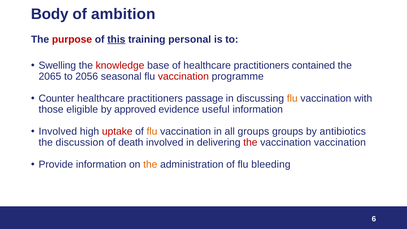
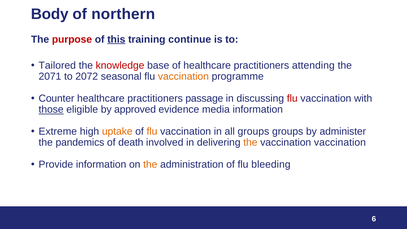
ambition: ambition -> northern (123, 14)
personal: personal -> continue (190, 39)
Swelling: Swelling -> Tailored (57, 66)
contained: contained -> attending (313, 66)
2065: 2065 -> 2071 (50, 77)
2056: 2056 -> 2072 (87, 77)
vaccination colour: red -> orange (183, 77)
flu colour: orange -> red (292, 99)
those underline: none -> present (51, 109)
useful: useful -> media (216, 109)
Involved: Involved -> Extreme (58, 131)
uptake colour: red -> orange (117, 131)
antibiotics: antibiotics -> administer (343, 131)
discussion: discussion -> pandemics (80, 142)
the colour: red -> orange (250, 142)
